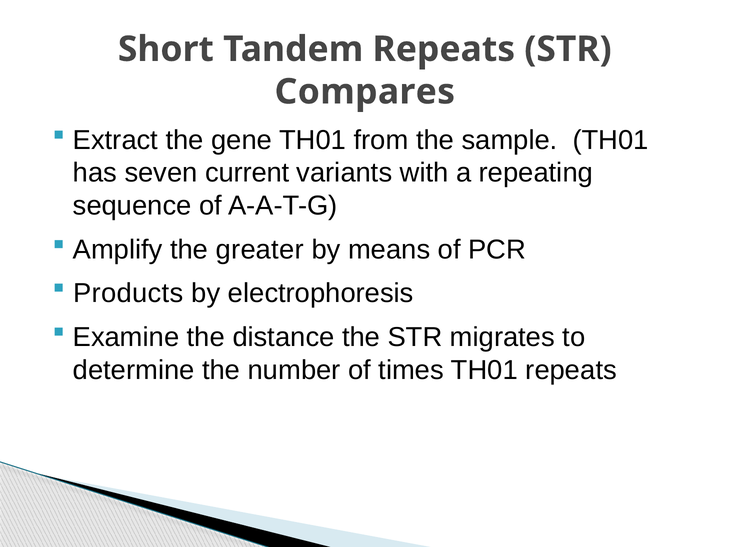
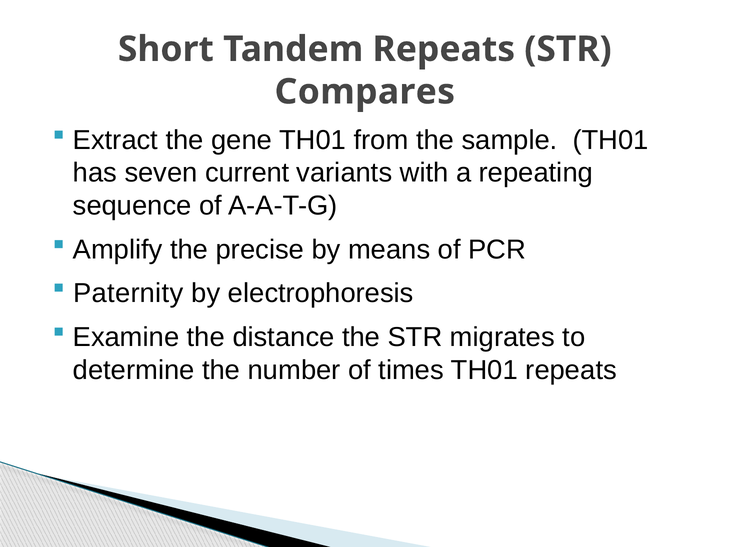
greater: greater -> precise (260, 250)
Products: Products -> Paternity (128, 294)
